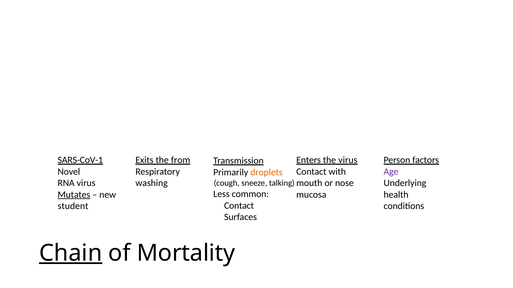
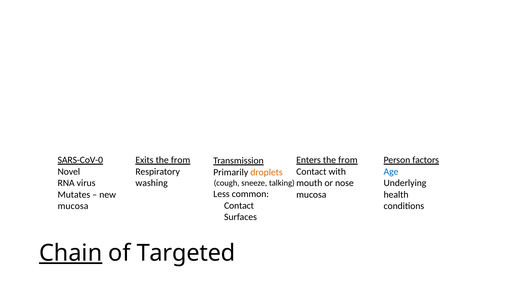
SARS-CoV-1: SARS-CoV-1 -> SARS-CoV-0 (80, 160)
Enters the virus: virus -> from (348, 160)
Age colour: purple -> blue (391, 172)
Mutates underline: present -> none (74, 195)
student: student -> mucosa (73, 206)
Mortality: Mortality -> Targeted (186, 254)
